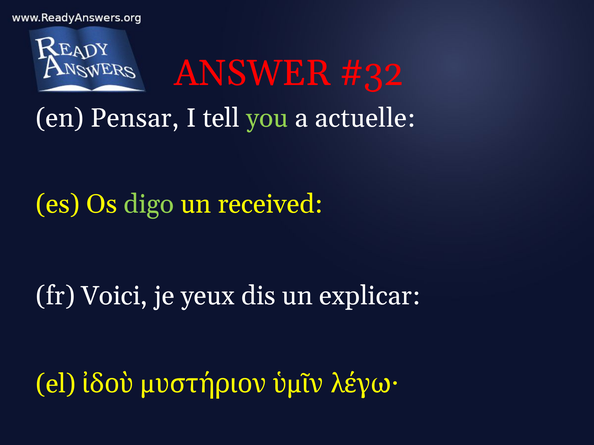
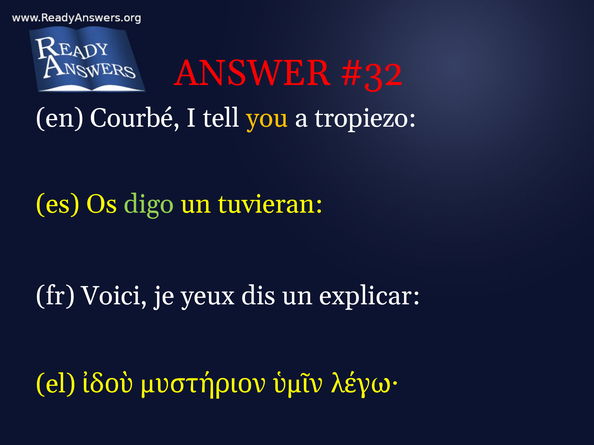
Pensar: Pensar -> Courbé (135, 118)
you colour: light green -> yellow (267, 118)
actuelle: actuelle -> tropiezo (365, 118)
received: received -> tuvieran (270, 204)
